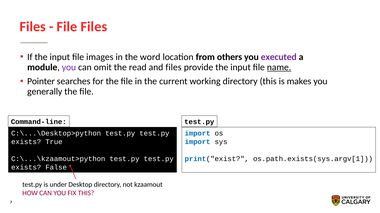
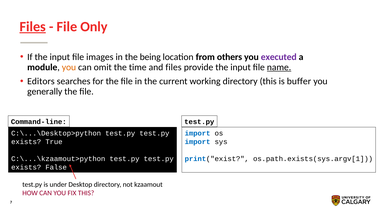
Files underline: none -> present (33, 27)
File Files: Files -> Only (94, 27)
word: word -> being (150, 57)
you colour: purple -> orange (69, 67)
read: read -> time (138, 67)
Pointer: Pointer -> Editors (41, 82)
makes: makes -> buffer (299, 82)
